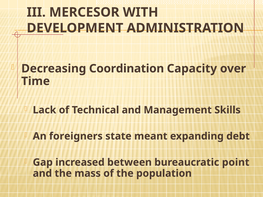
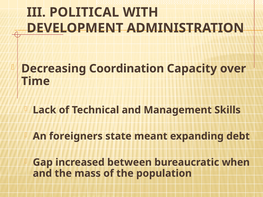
MERCESOR: MERCESOR -> POLITICAL (84, 12)
point: point -> when (236, 163)
